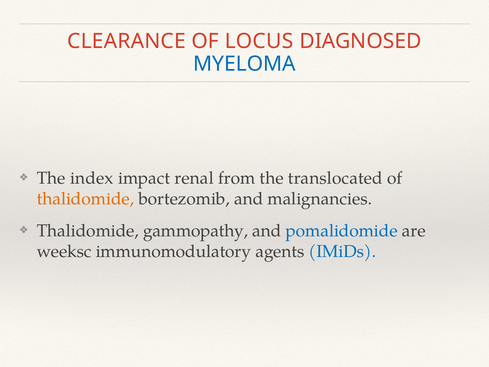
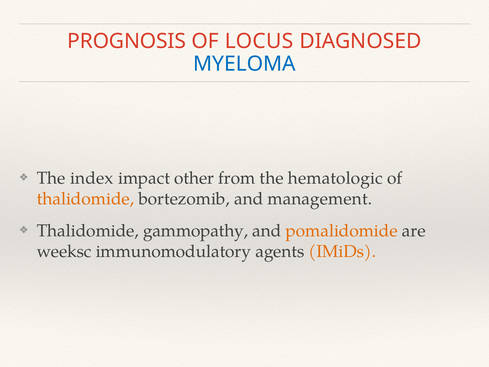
CLEARANCE: CLEARANCE -> PROGNOSIS (127, 41)
renal: renal -> other (194, 178)
translocated: translocated -> hematologic (335, 178)
malignancies: malignancies -> management (320, 199)
pomalidomide colour: blue -> orange (342, 231)
IMiDs colour: blue -> orange (342, 251)
